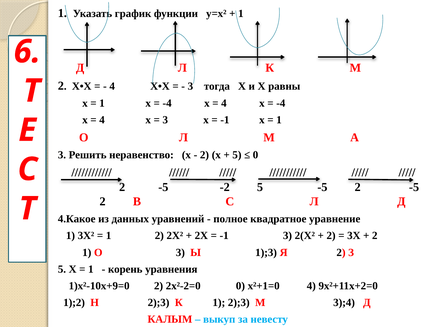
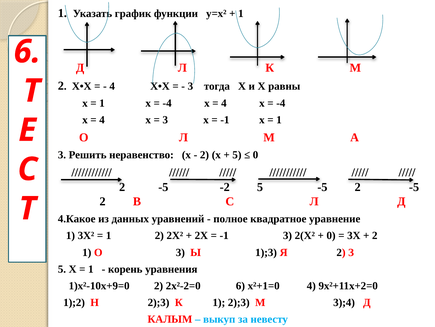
2: 2 -> 0 (331, 235)
2х²-2=0 0: 0 -> 6 (240, 285)
